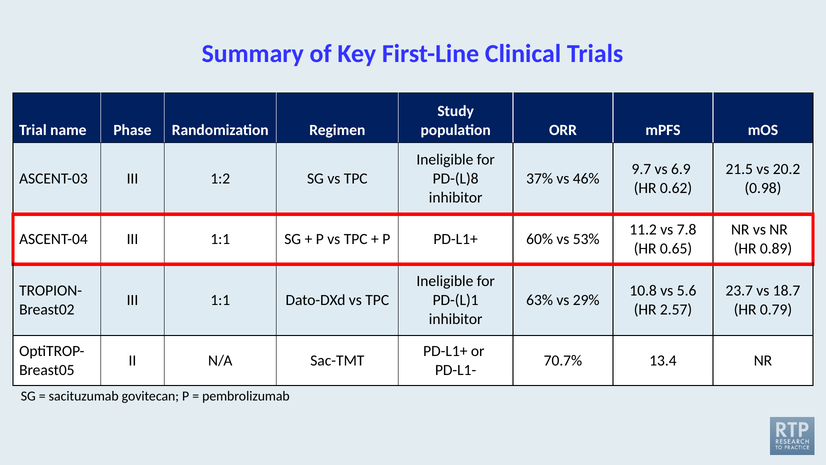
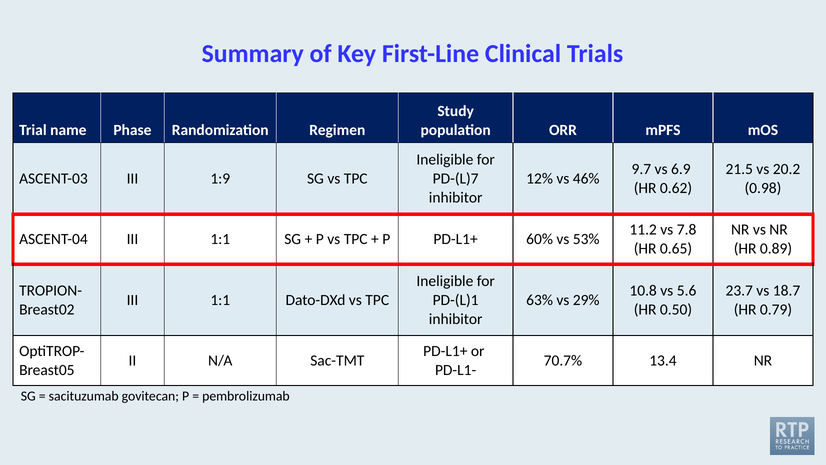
1:2: 1:2 -> 1:9 (220, 178)
PD-(L)8: PD-(L)8 -> PD-(L)7 (456, 178)
37%: 37% -> 12% (540, 178)
2.57: 2.57 -> 0.50 (676, 309)
